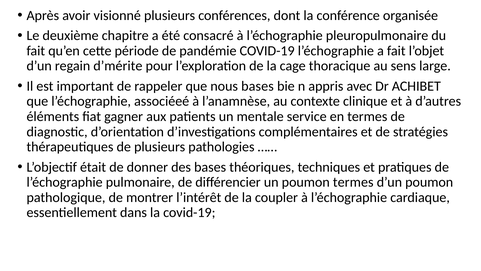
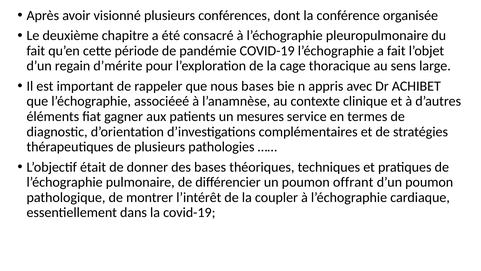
mentale: mentale -> mesures (260, 116)
poumon termes: termes -> offrant (353, 182)
